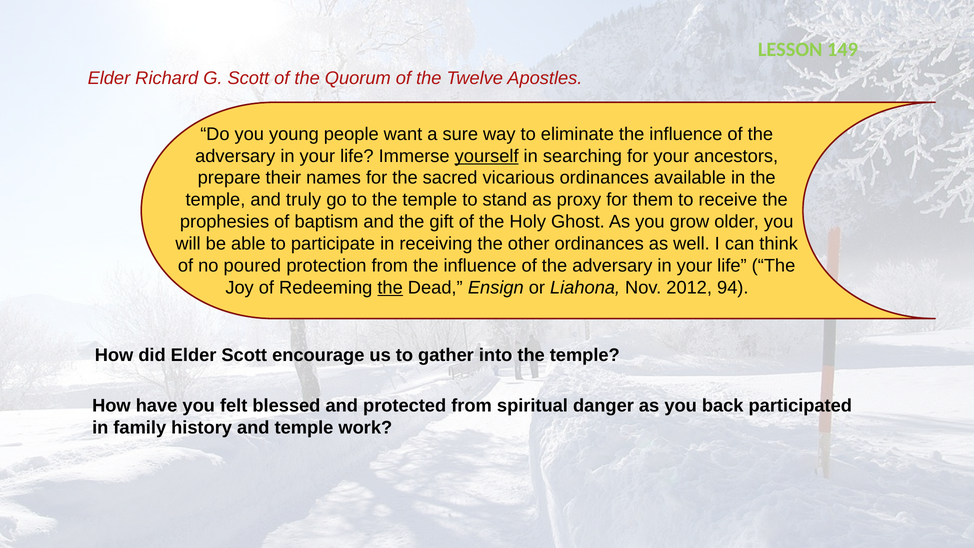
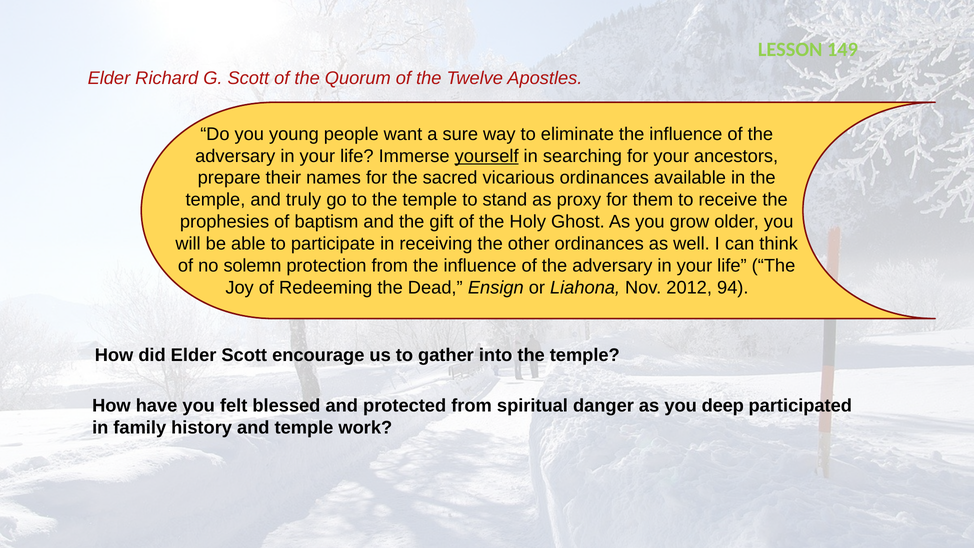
poured: poured -> solemn (253, 266)
the underline: present -> none (390, 287)
back: back -> deep (723, 406)
